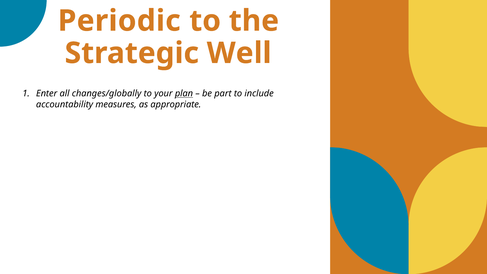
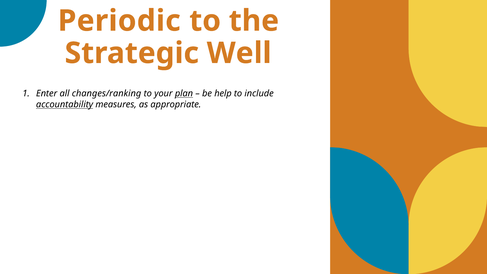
changes/globally: changes/globally -> changes/ranking (107, 94)
part: part -> help (223, 94)
accountability underline: none -> present (65, 105)
